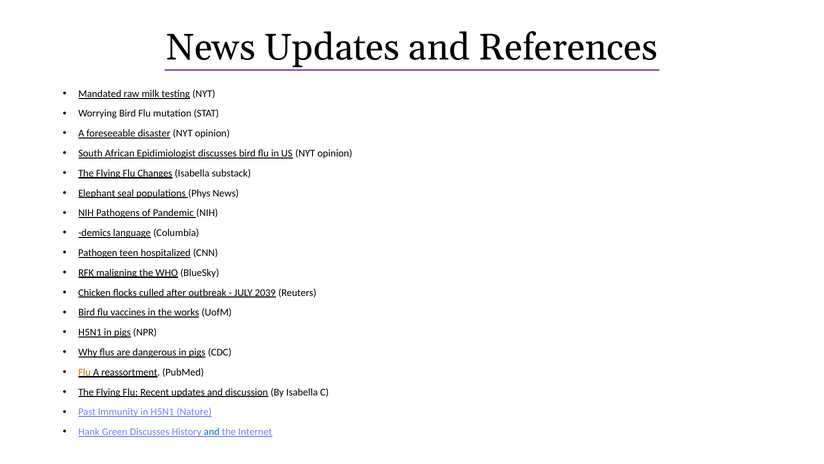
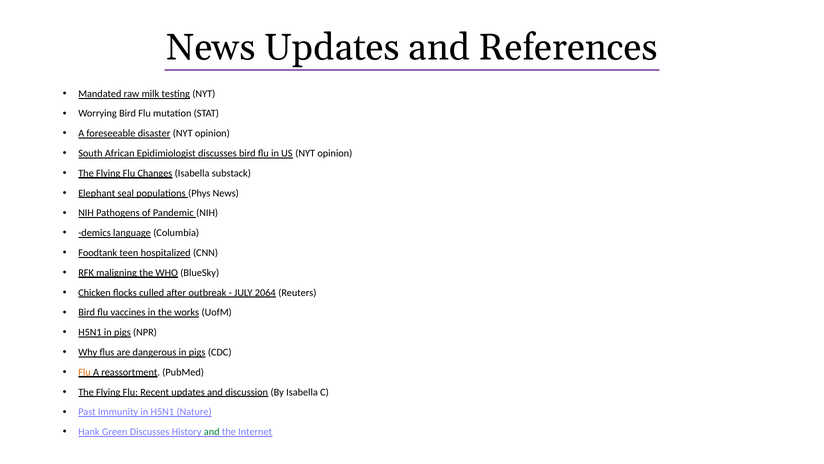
Pathogen: Pathogen -> Foodtank (98, 253)
2039: 2039 -> 2064 (265, 292)
and colour: blue -> green (212, 431)
